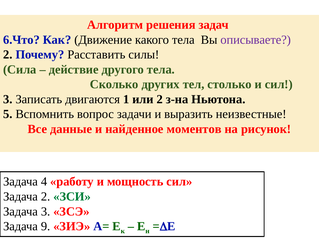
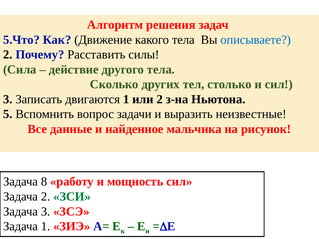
6.Что: 6.Что -> 5.Что (21, 40)
описываете colour: purple -> blue (256, 40)
моментов: моментов -> мальчика (194, 129)
4: 4 -> 8 (44, 182)
Задача 9: 9 -> 1 (46, 227)
